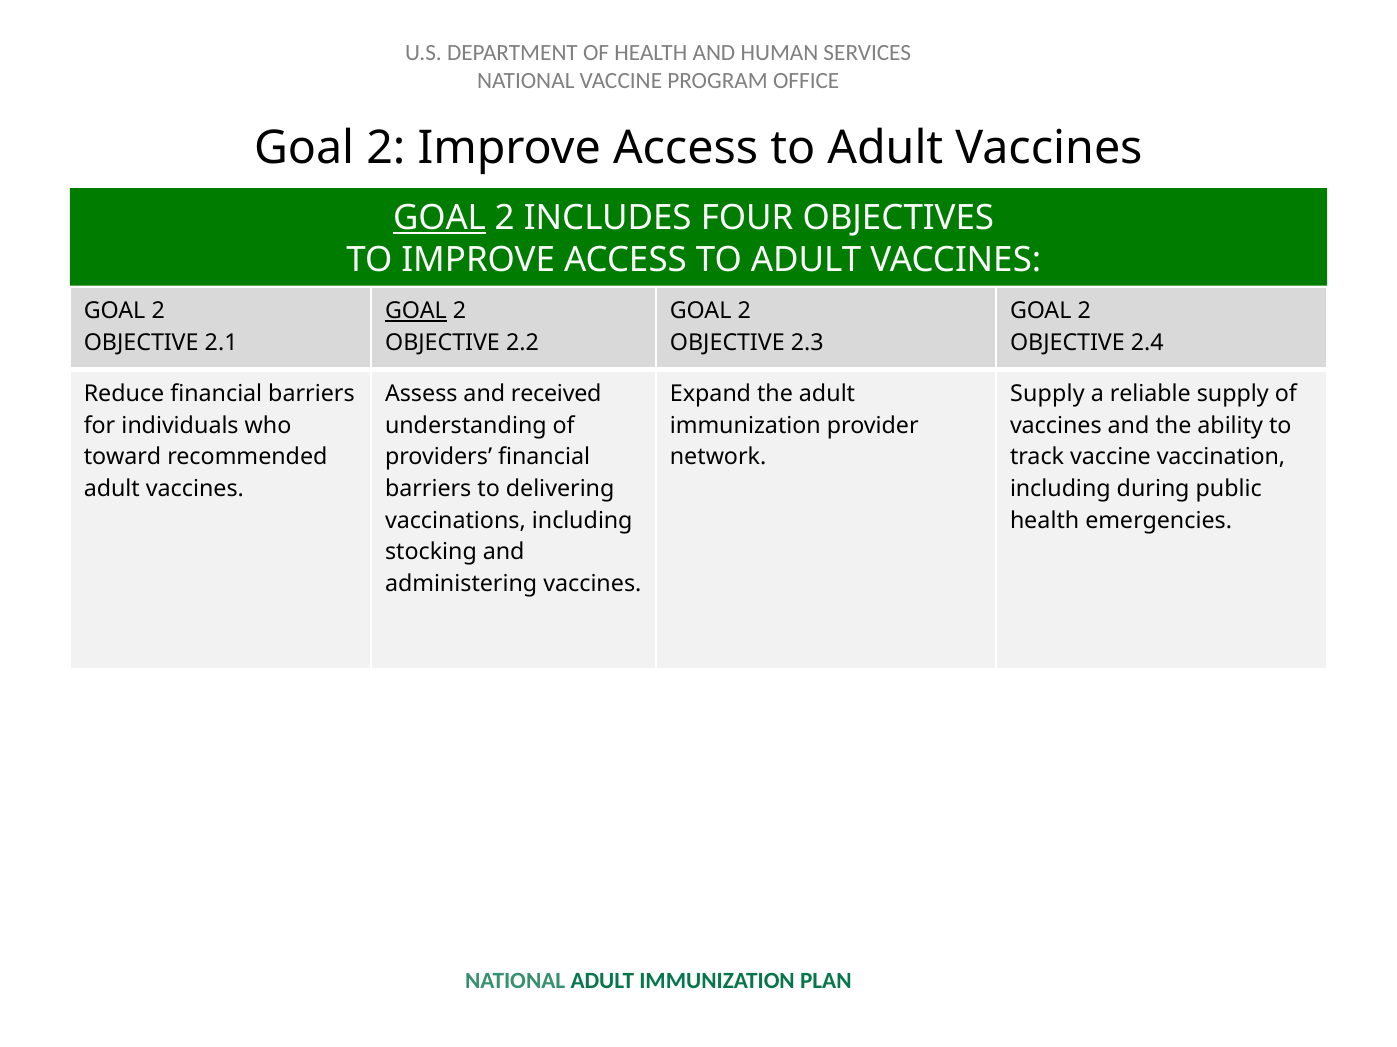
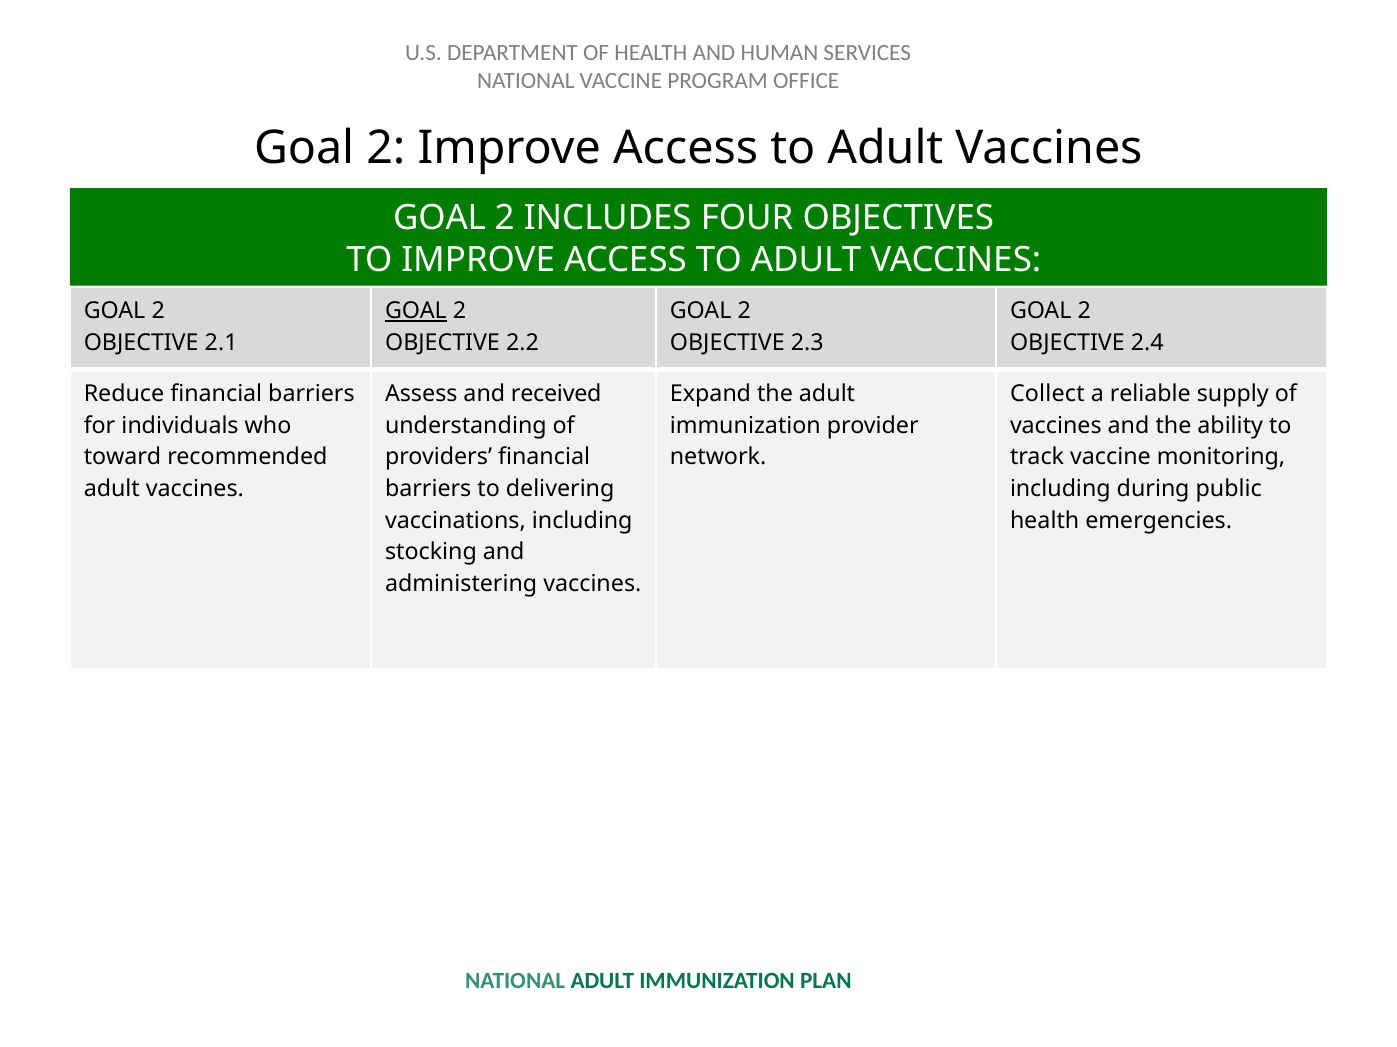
GOAL underline: present -> none (440, 218)
Supply: Supply -> Collect (1047, 394)
vaccination: vaccination -> monitoring (1221, 457)
